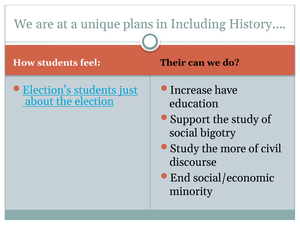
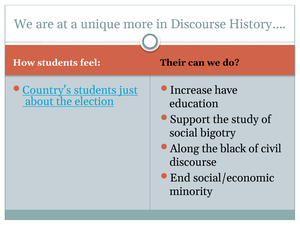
plans: plans -> more (138, 24)
in Including: Including -> Discourse (198, 24)
Election's: Election's -> Country's (47, 90)
Study: Study -> Along (185, 149)
more: more -> black (233, 149)
